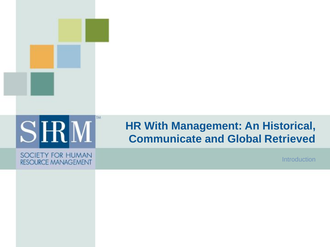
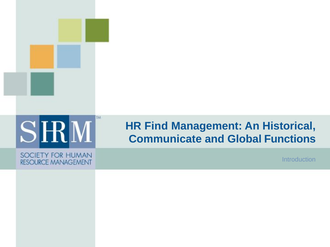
With: With -> Find (156, 126)
Retrieved: Retrieved -> Functions (290, 139)
